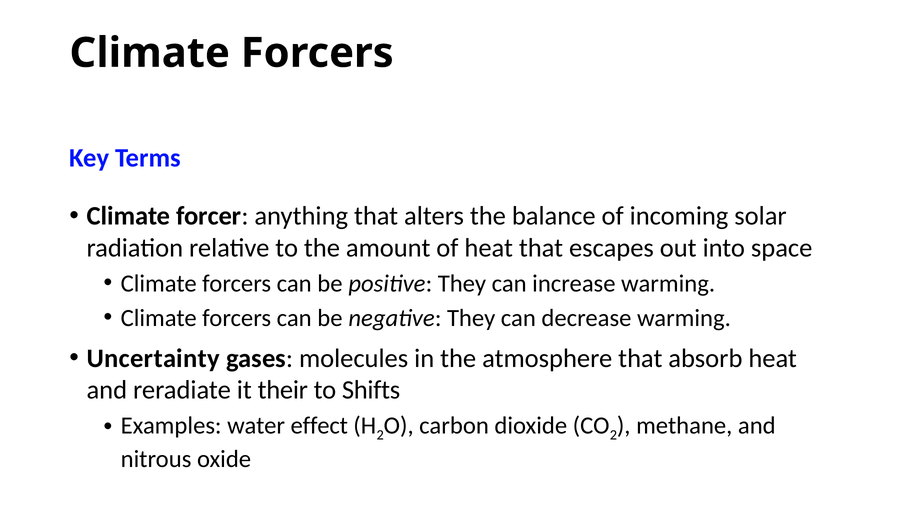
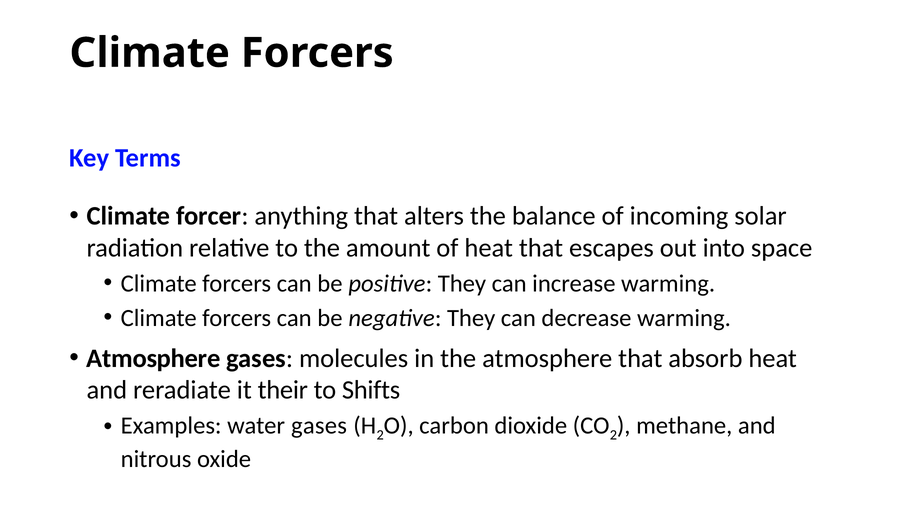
Uncertainty: Uncertainty -> Atmosphere (153, 358)
water effect: effect -> gases (319, 425)
